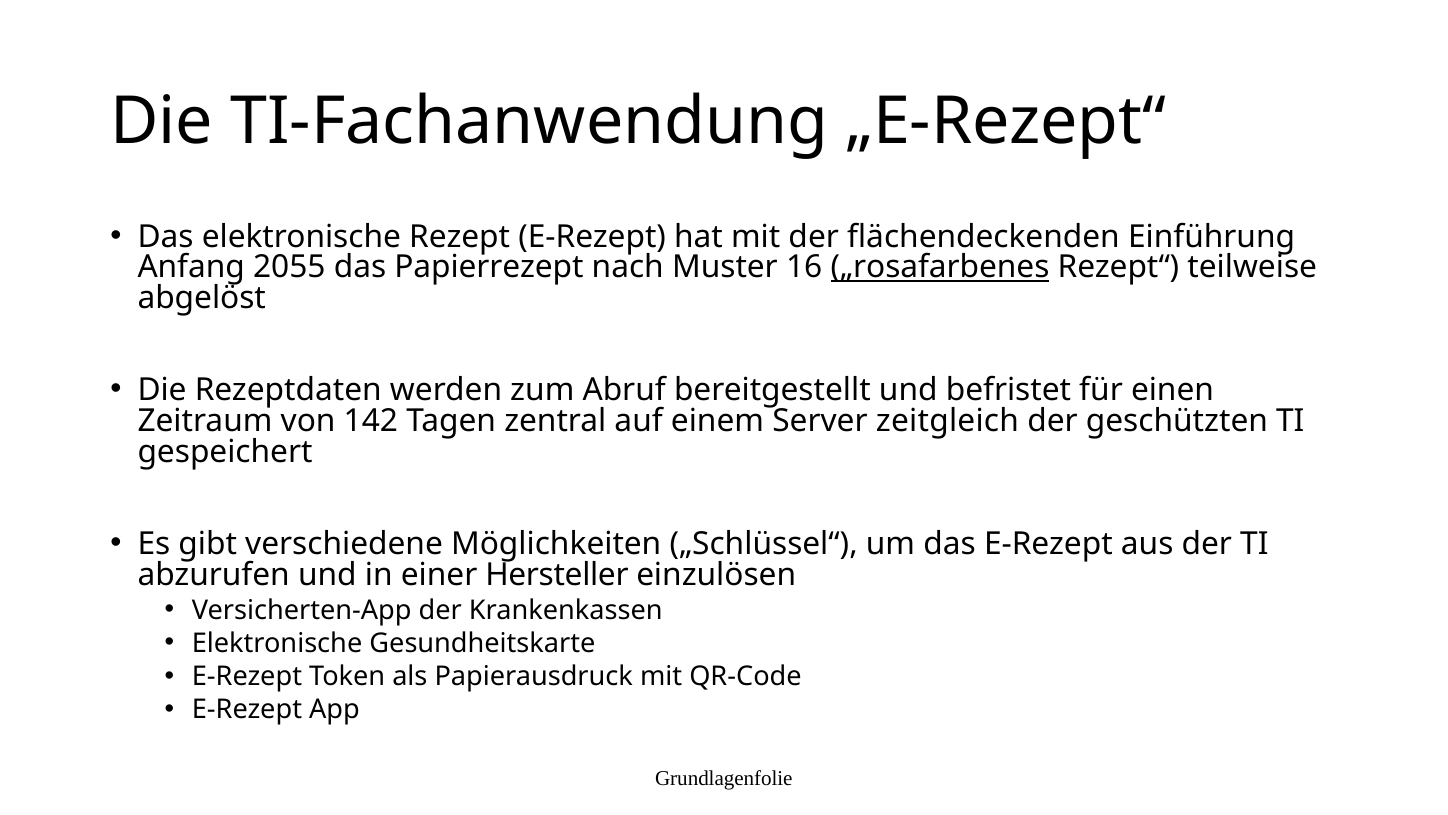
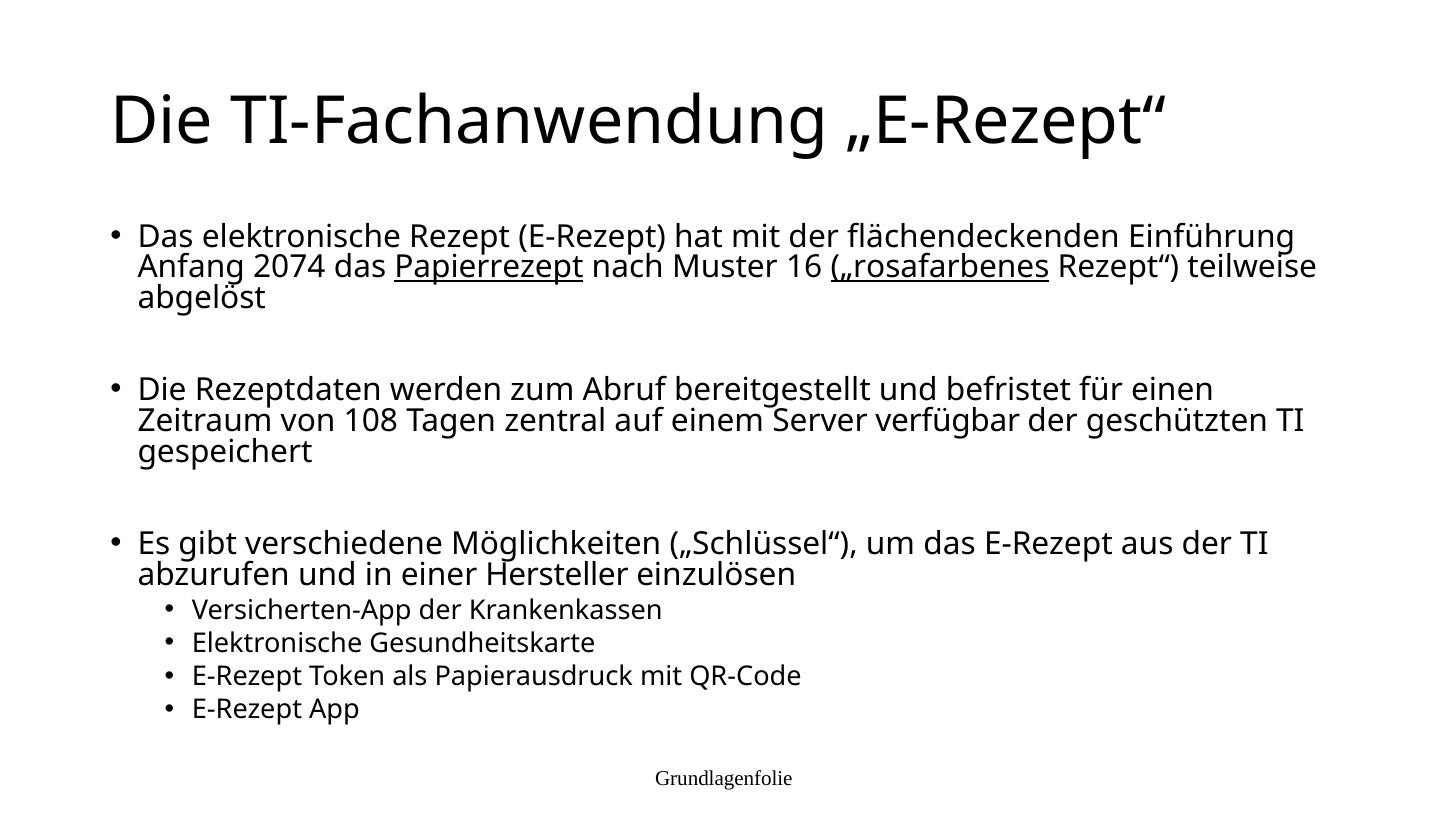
2055: 2055 -> 2074 (289, 267)
Papierrezept underline: none -> present (489, 267)
142: 142 -> 108 (371, 421)
zeitgleich: zeitgleich -> verfügbar (948, 421)
